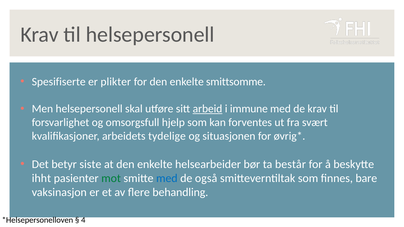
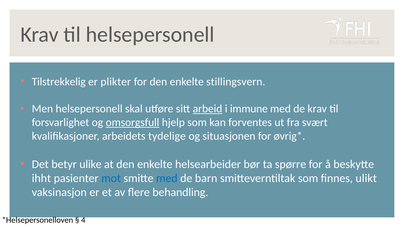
Spesifiserte: Spesifiserte -> Tilstrekkelig (59, 82)
smittsomme: smittsomme -> stillingsvern (236, 82)
omsorgsfull underline: none -> present (133, 123)
siste: siste -> ulike (91, 164)
består: består -> spørre (291, 164)
mot colour: green -> blue (111, 178)
også: også -> barn (206, 178)
bare: bare -> ulikt (366, 178)
